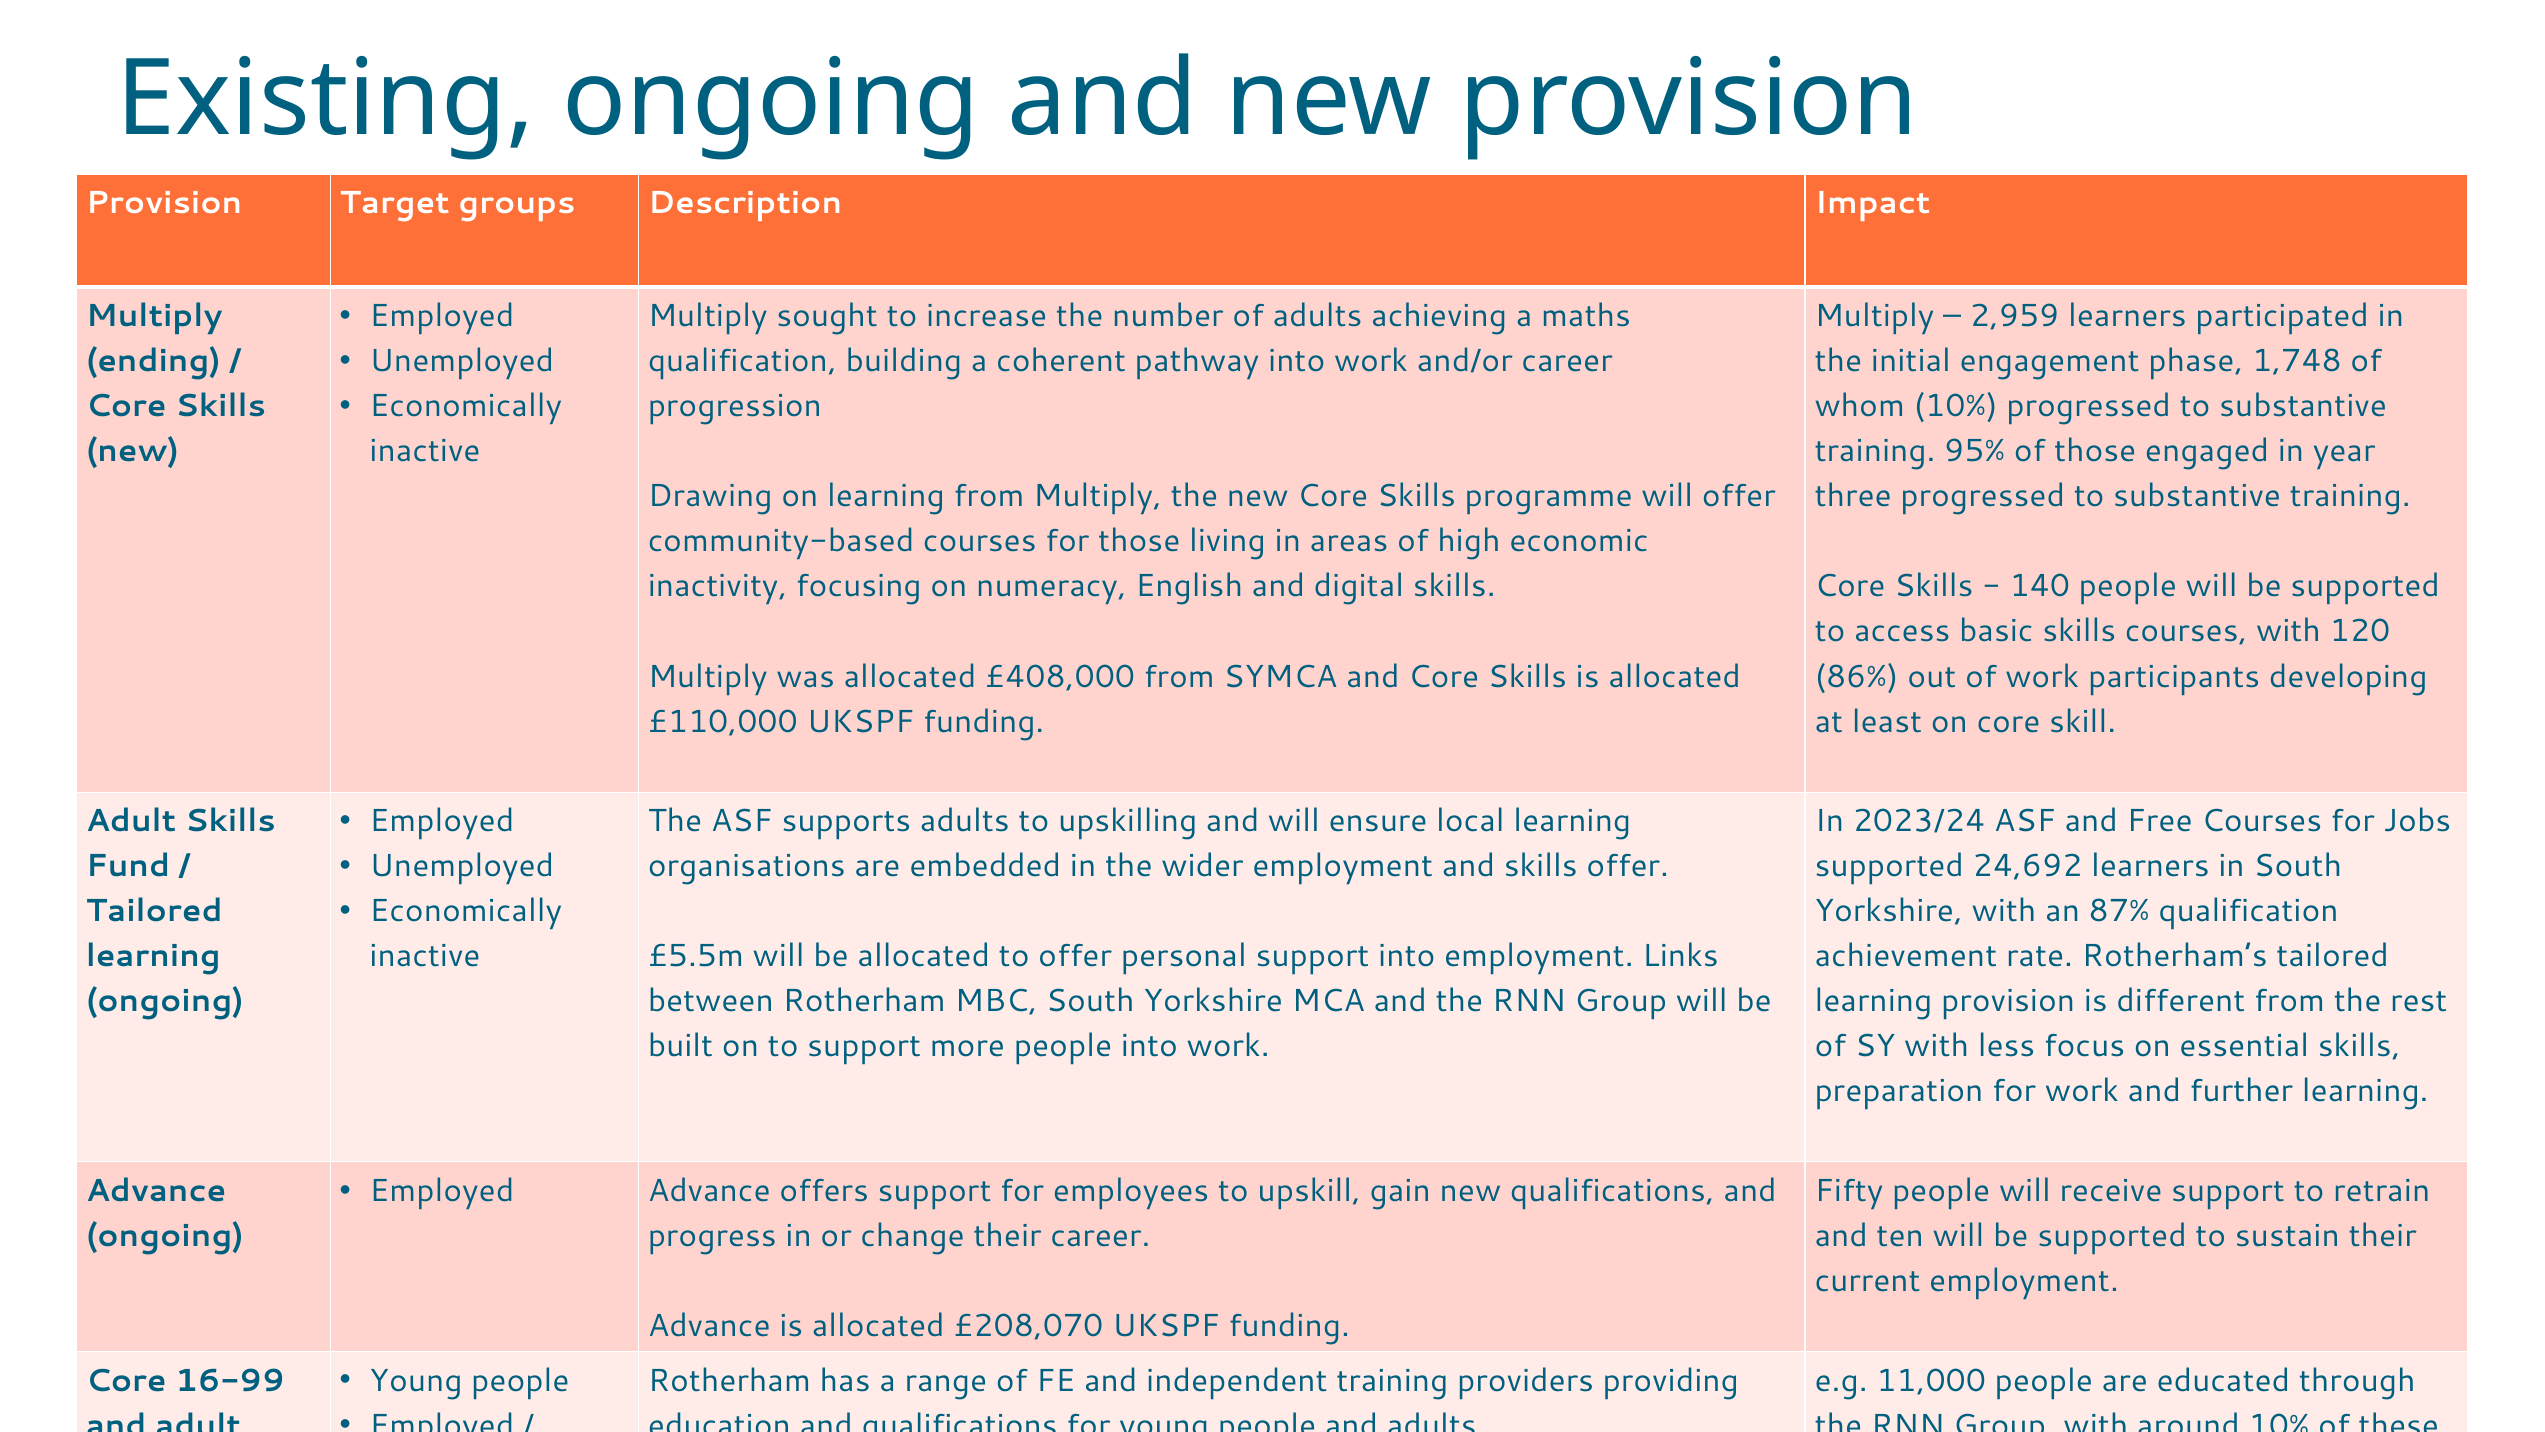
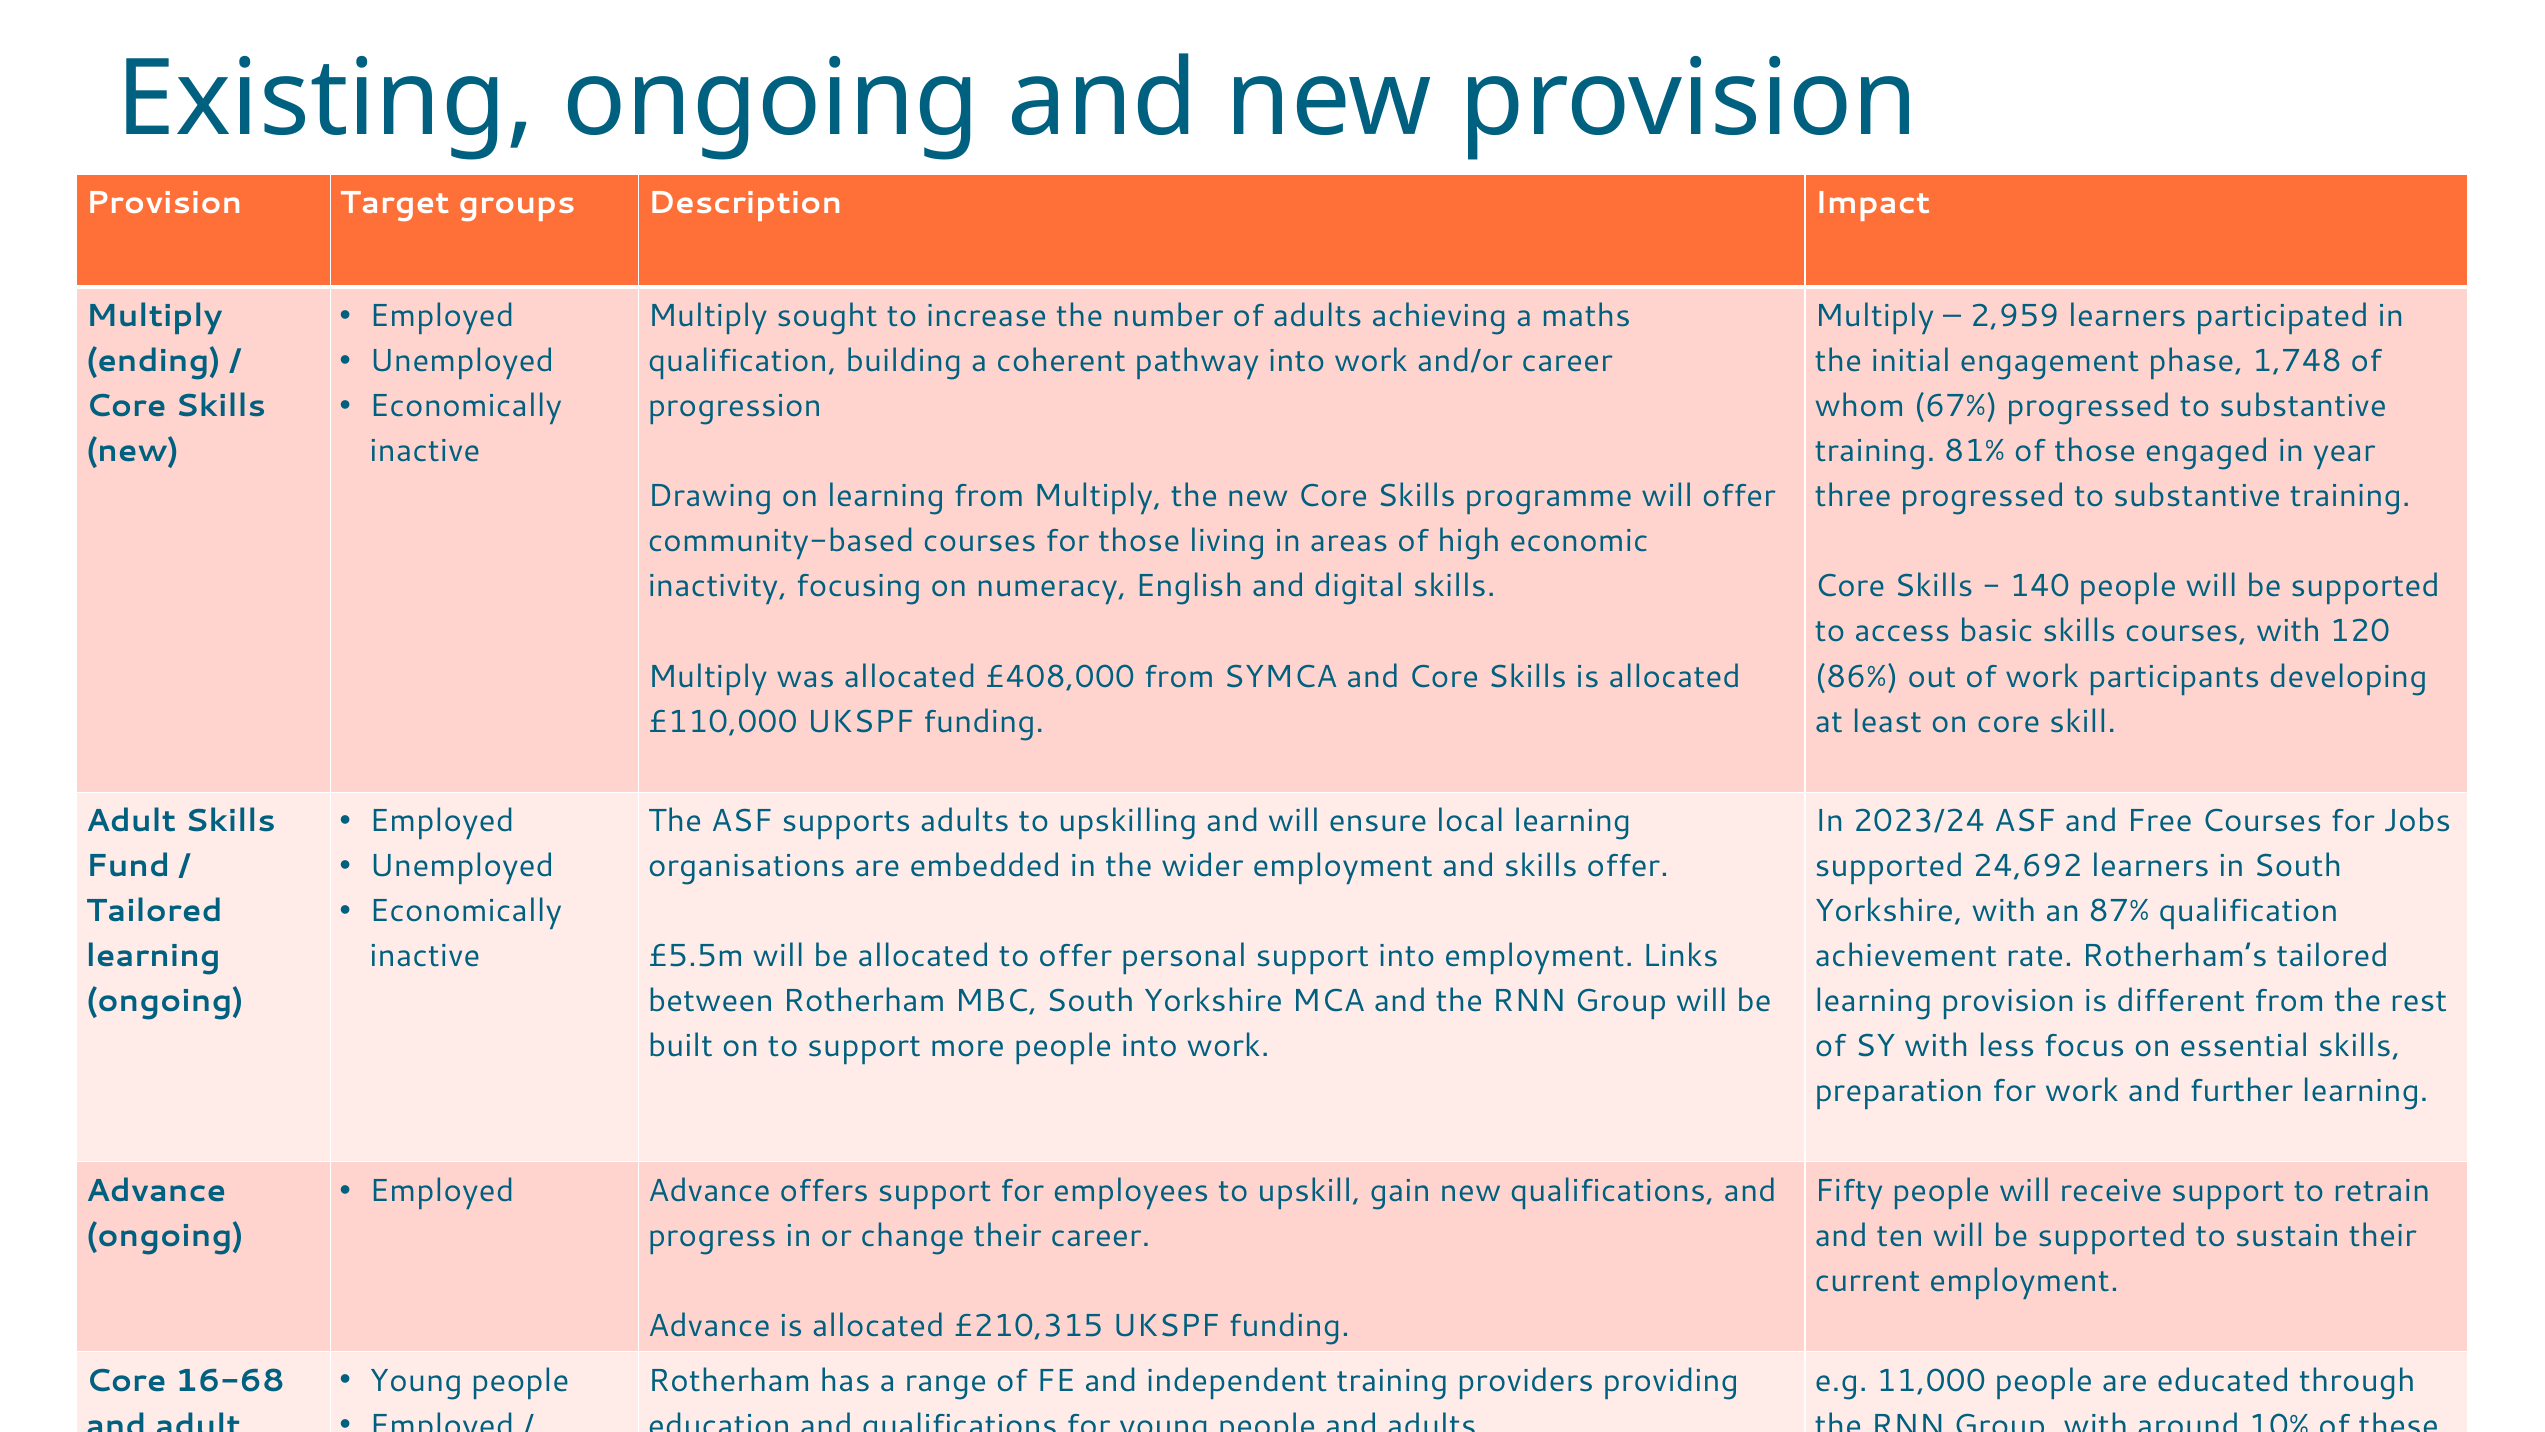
whom 10%: 10% -> 67% (1956, 406)
95%: 95% -> 81% (1975, 451)
£208,070: £208,070 -> £210,315 (1028, 1326)
16-99: 16-99 -> 16-68 (230, 1381)
